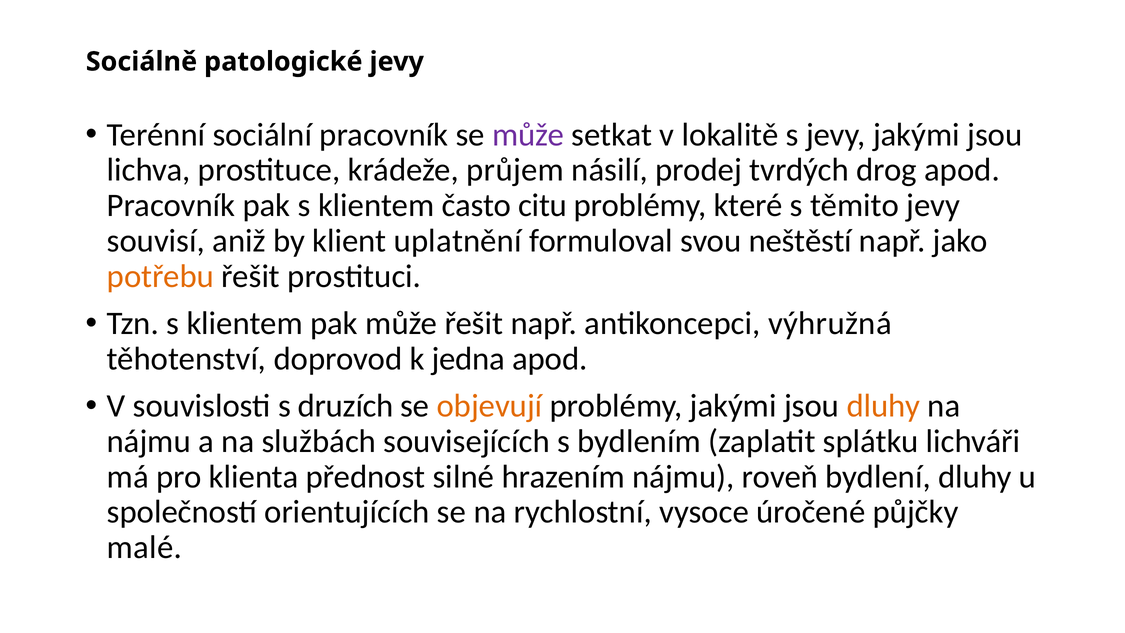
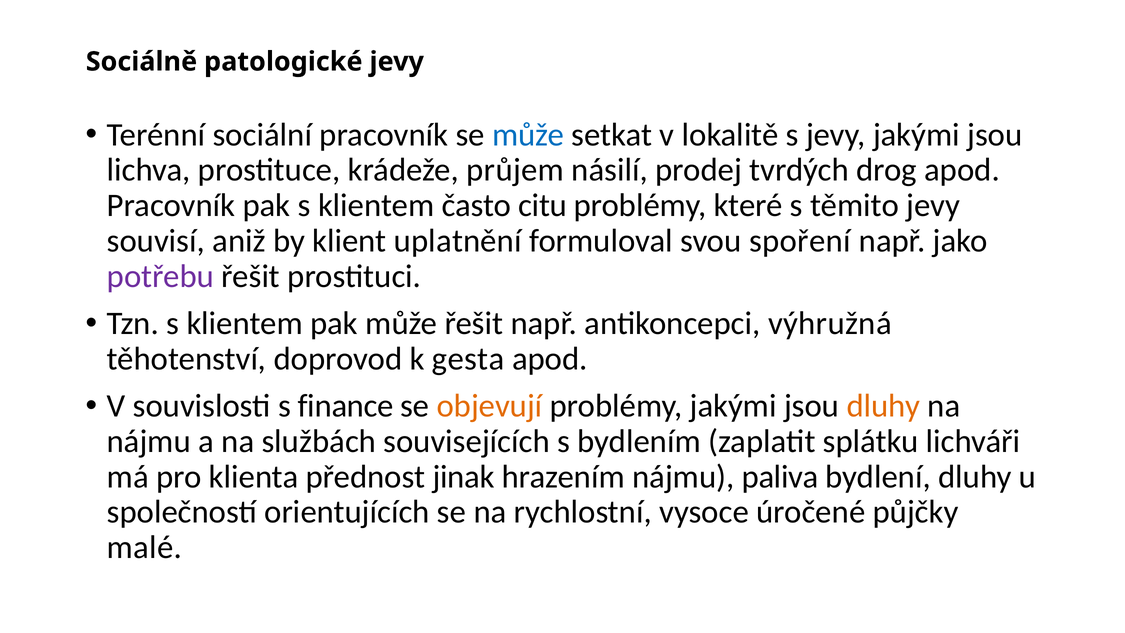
může colour: purple -> blue (528, 135)
neštěstí: neštěstí -> spoření (800, 241)
potřebu colour: orange -> purple (160, 276)
jedna: jedna -> gesta (468, 359)
druzích: druzích -> finance (346, 406)
silné: silné -> jinak (464, 477)
roveň: roveň -> paliva (780, 477)
